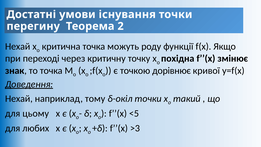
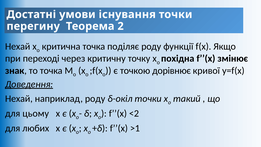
можуть: можуть -> поділяє (123, 46)
наприклад тому: тому -> роду (95, 99)
<5: <5 -> <2 (134, 113)
>3: >3 -> >1 (135, 128)
